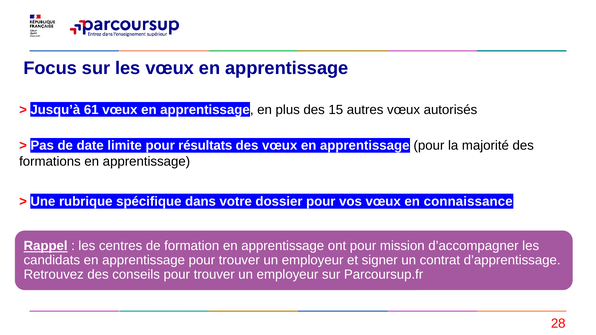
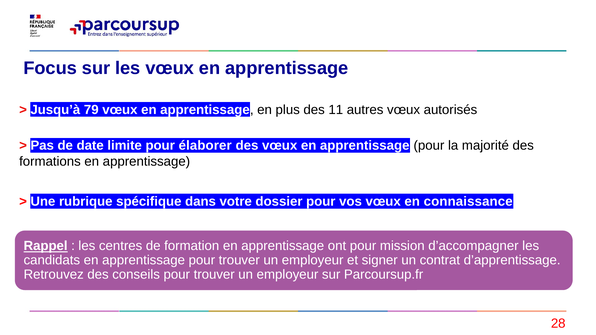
61: 61 -> 79 (91, 110)
15: 15 -> 11 (336, 110)
résultats: résultats -> élaborer (205, 146)
